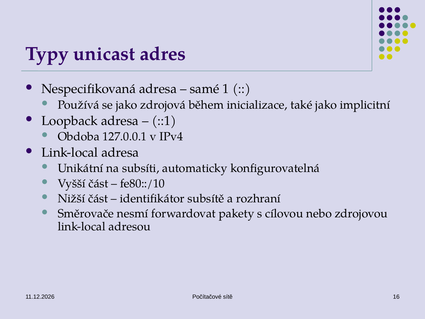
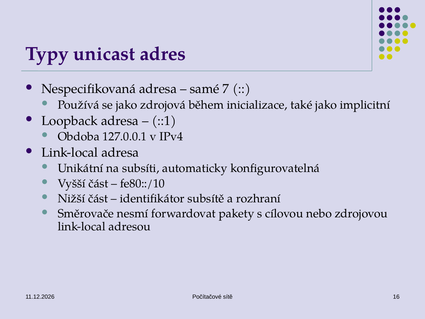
1: 1 -> 7 (226, 89)
